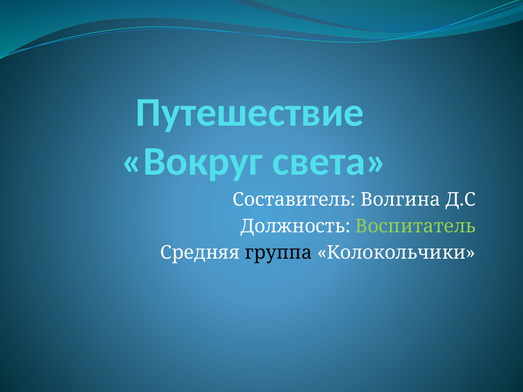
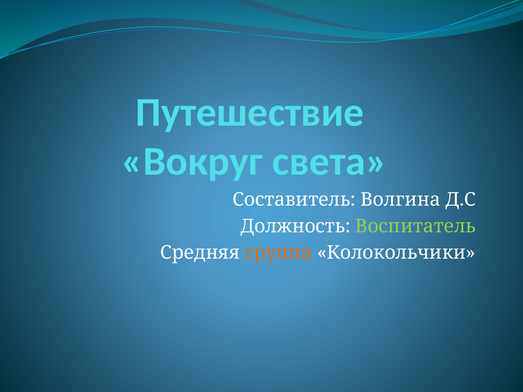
группа colour: black -> orange (278, 253)
